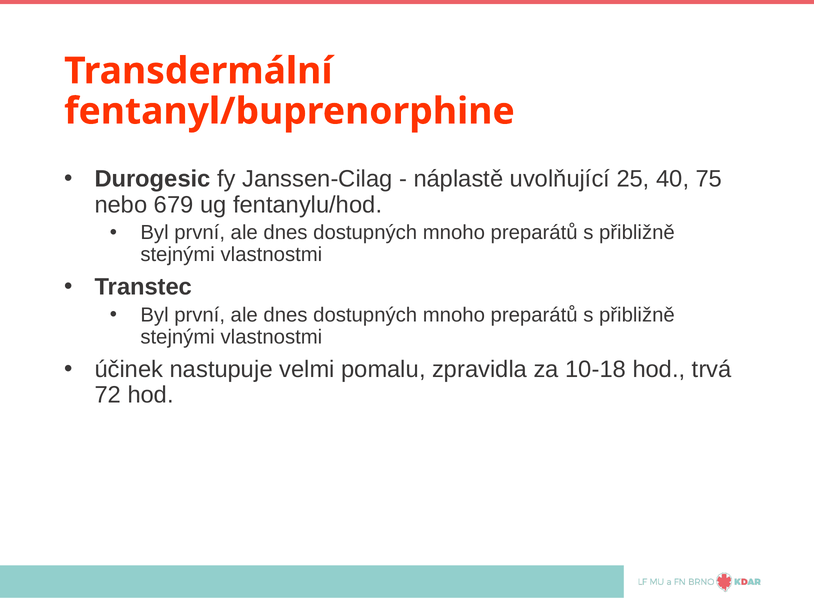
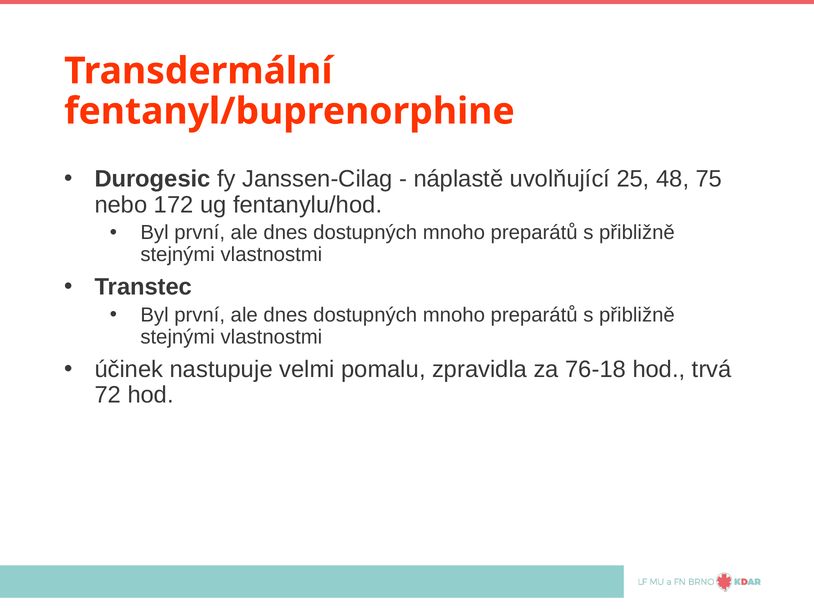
40: 40 -> 48 (673, 179)
679: 679 -> 172 (174, 205)
10-18: 10-18 -> 76-18 (596, 370)
